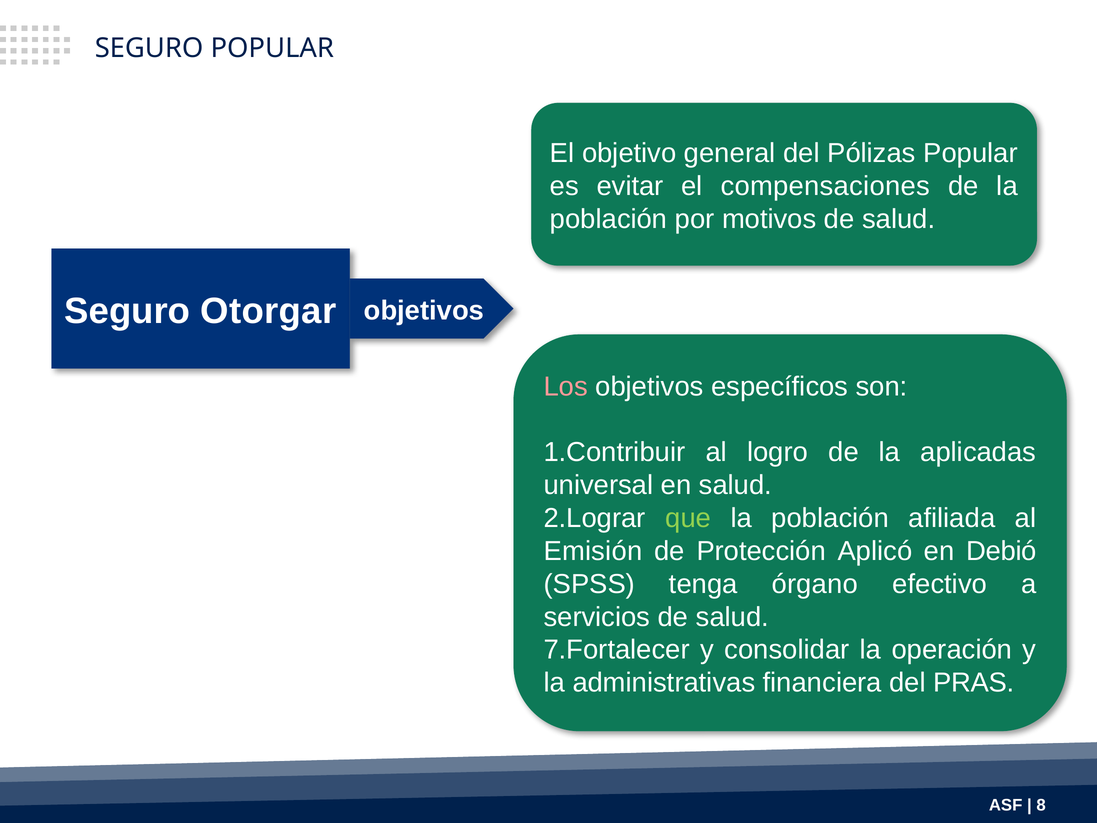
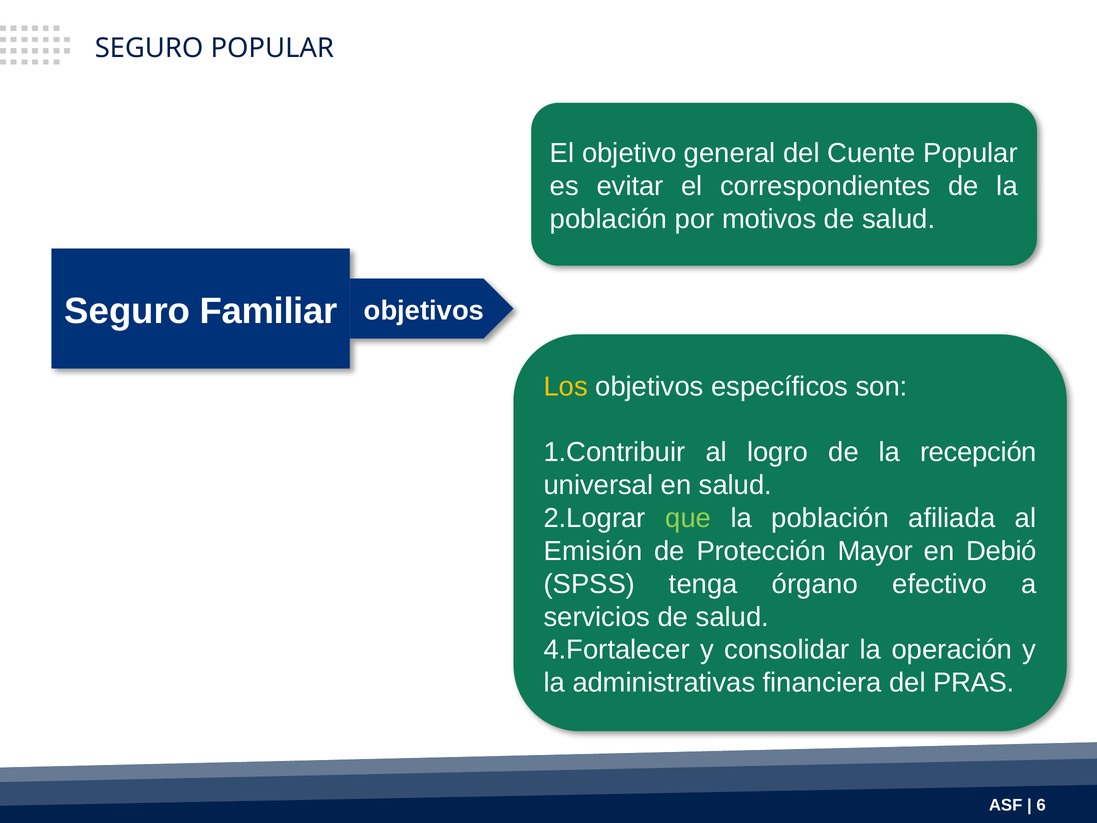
Pólizas: Pólizas -> Cuente (871, 153)
compensaciones: compensaciones -> correspondientes (825, 186)
Otorgar: Otorgar -> Familiar (269, 311)
Los colour: pink -> yellow (566, 386)
aplicadas: aplicadas -> recepción (978, 452)
Aplicó: Aplicó -> Mayor (875, 551)
7.Fortalecer: 7.Fortalecer -> 4.Fortalecer (617, 650)
8: 8 -> 6 (1041, 805)
